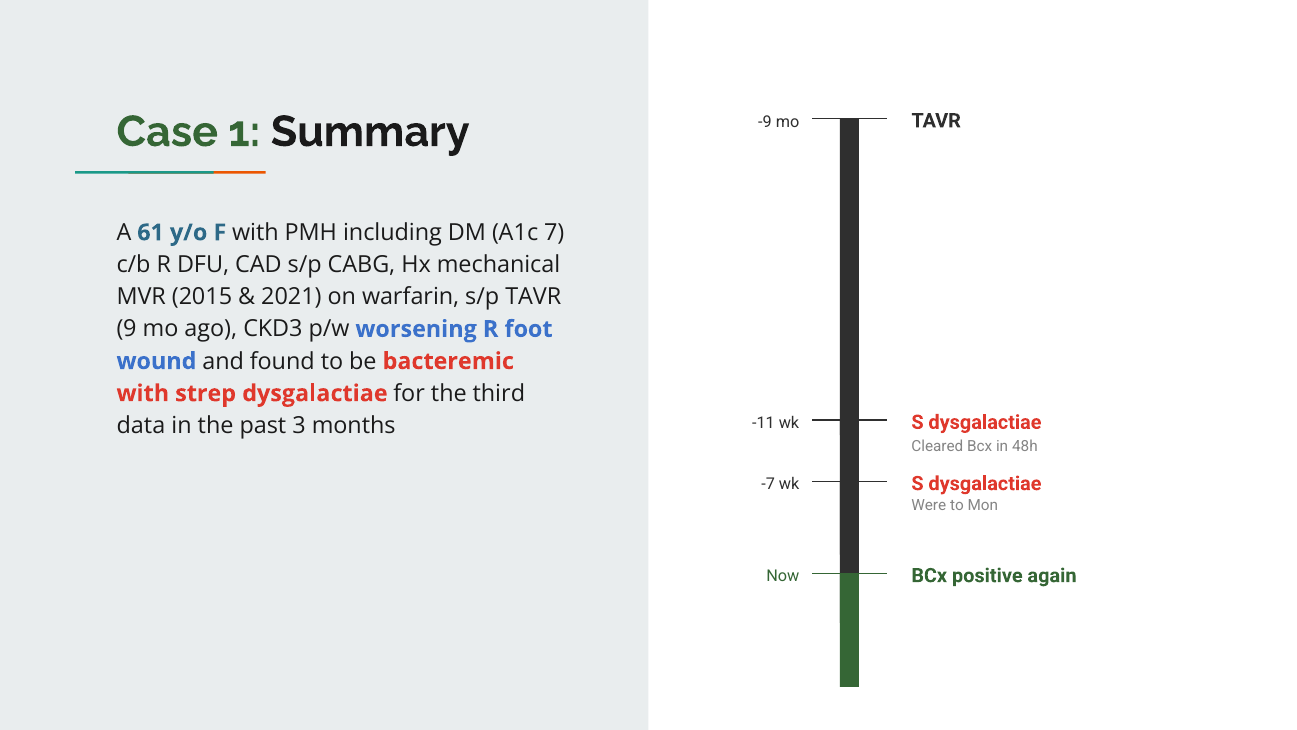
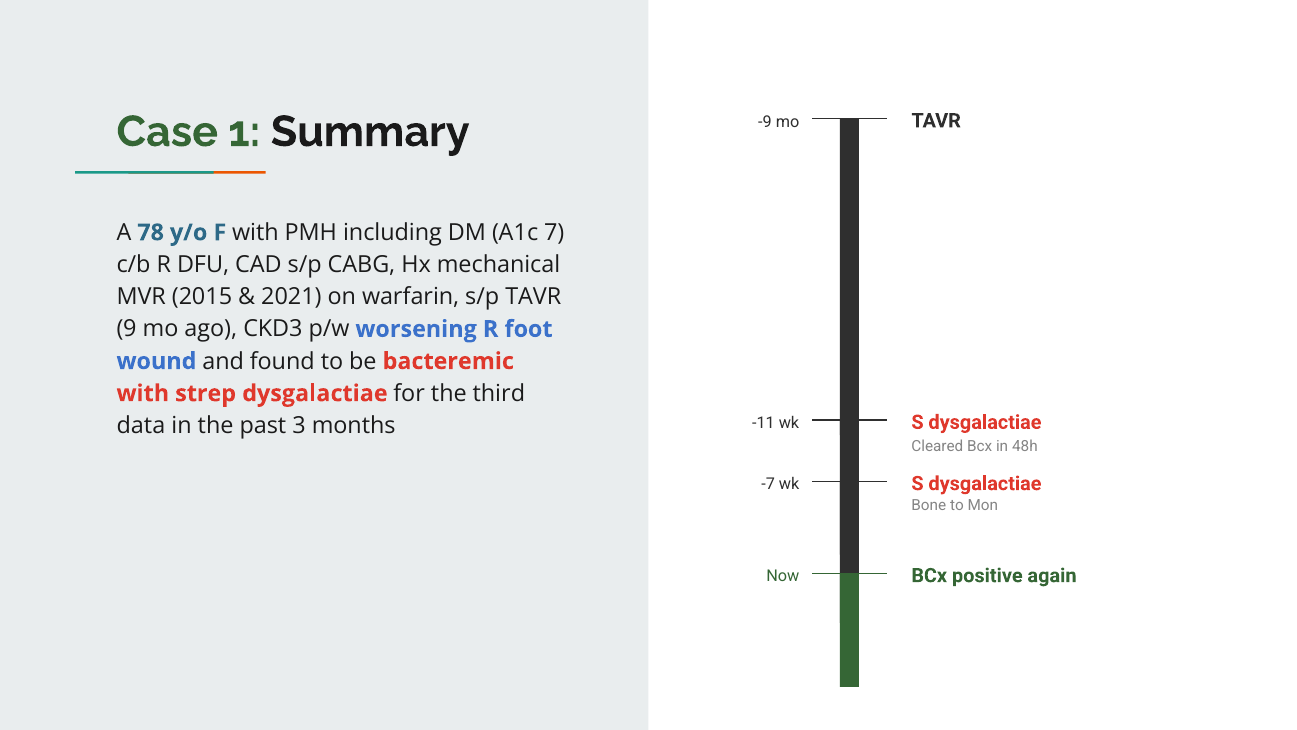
61: 61 -> 78 (151, 232)
Were: Were -> Bone (929, 505)
